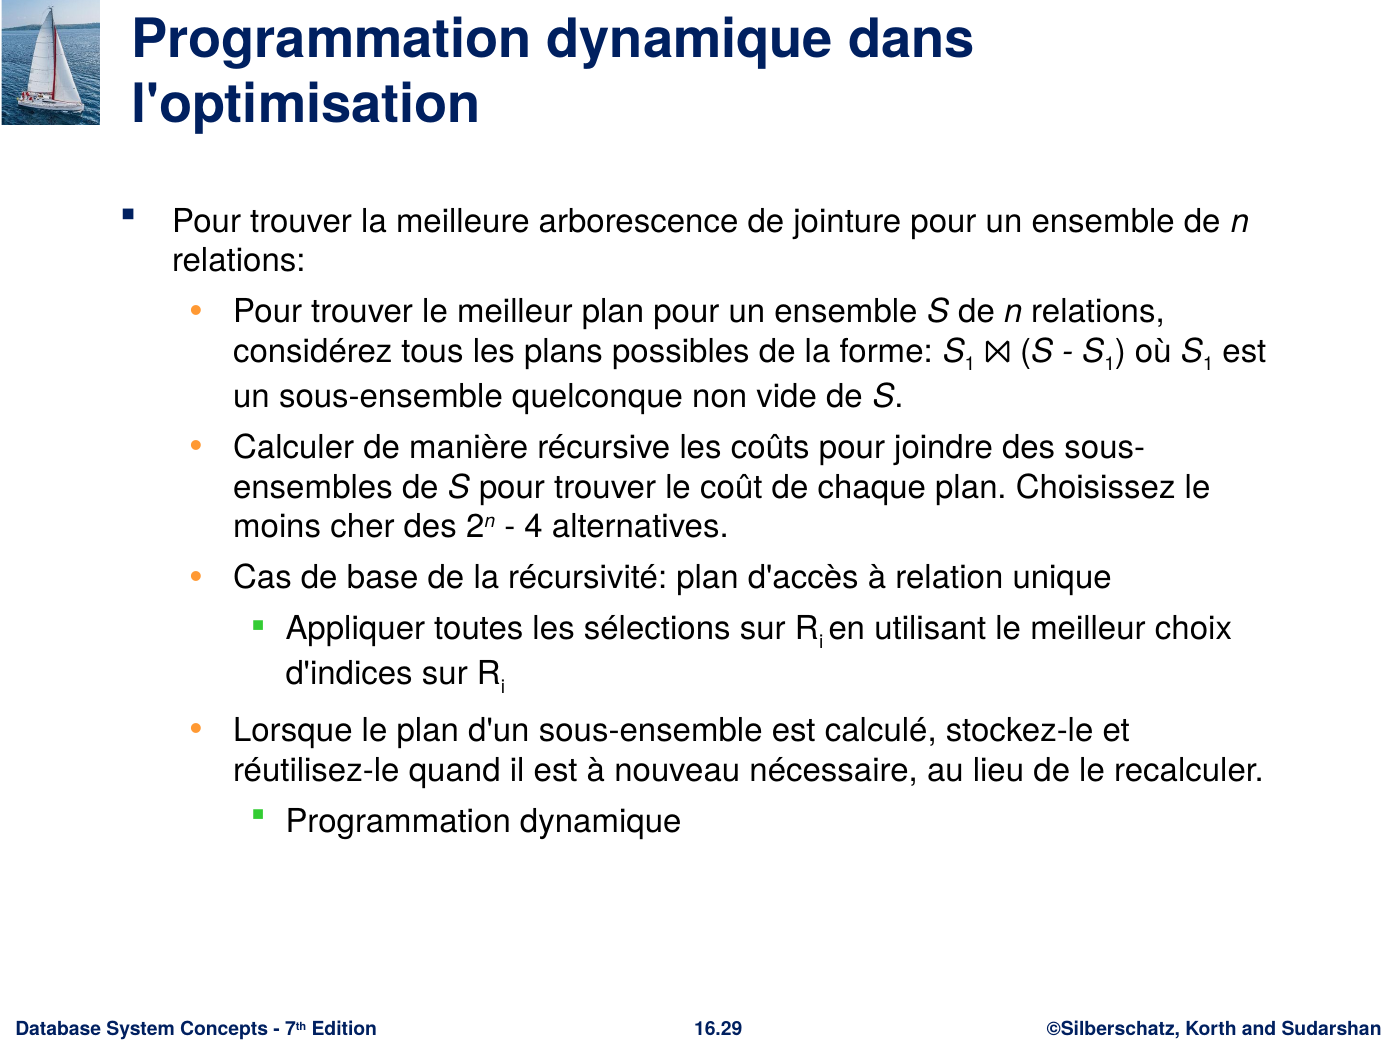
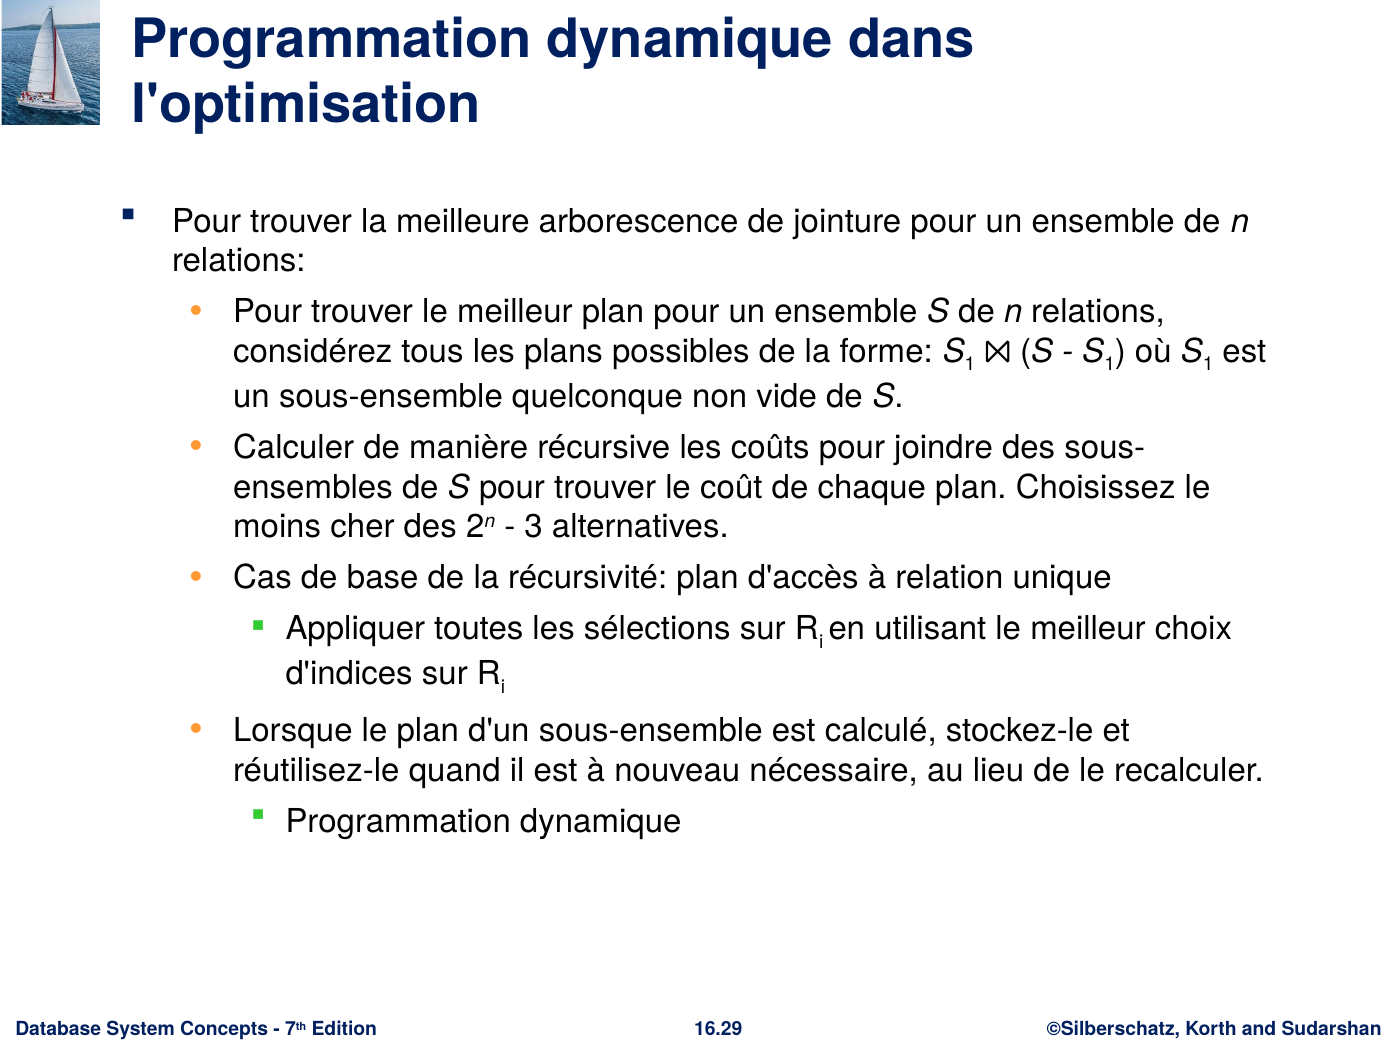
4: 4 -> 3 (533, 527)
